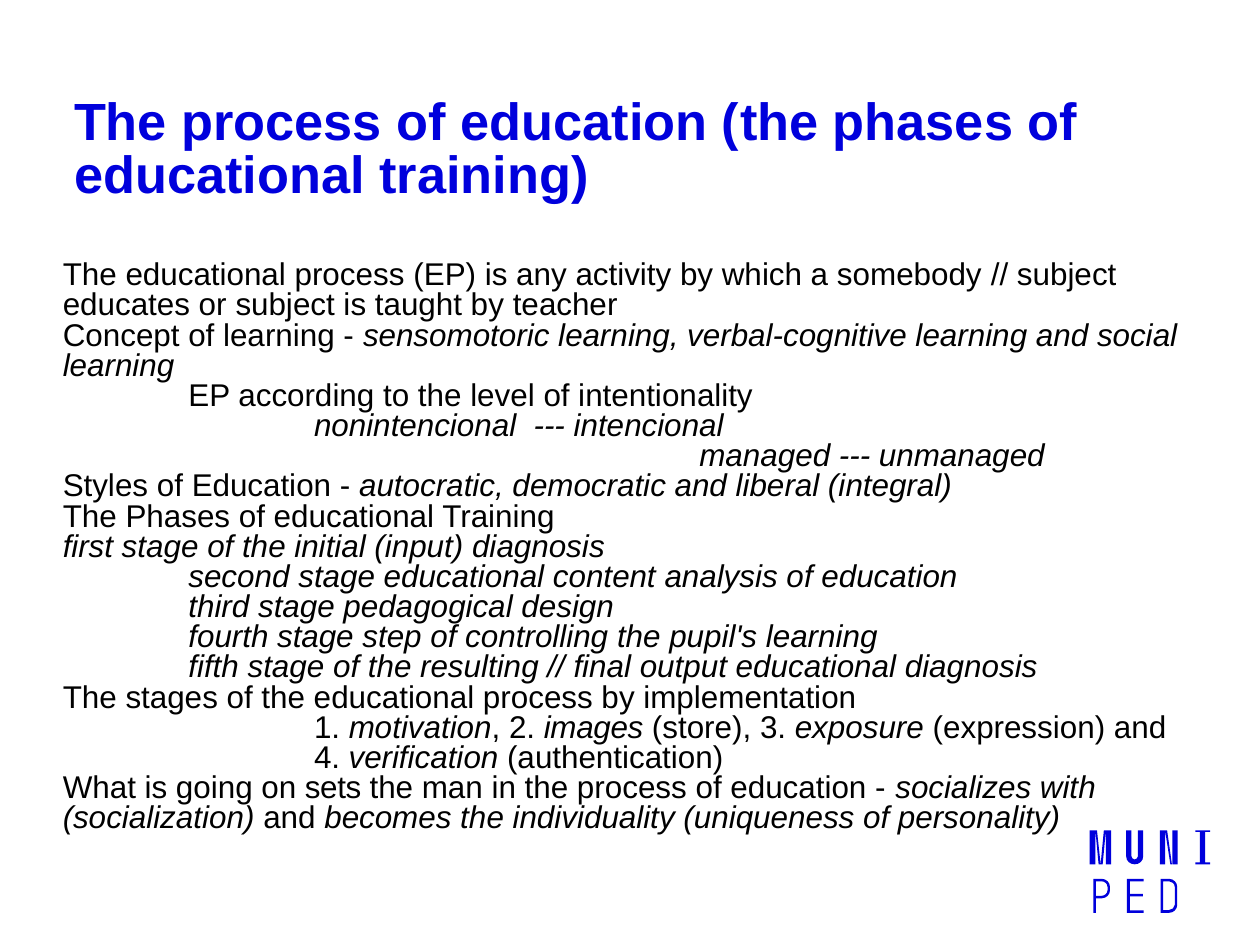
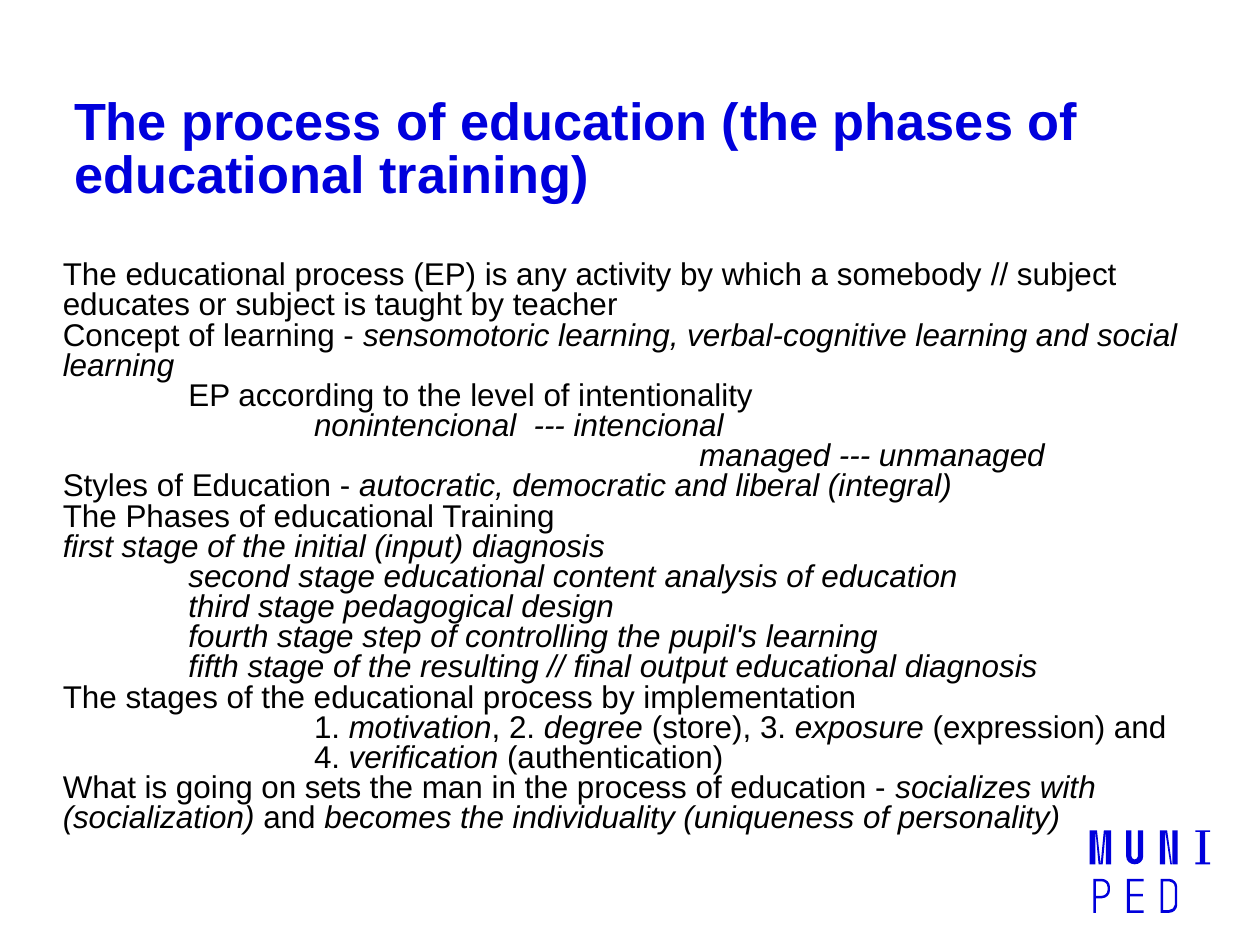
images: images -> degree (593, 728)
